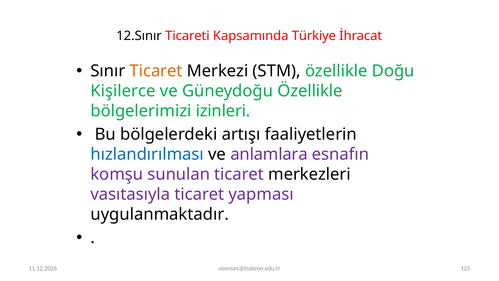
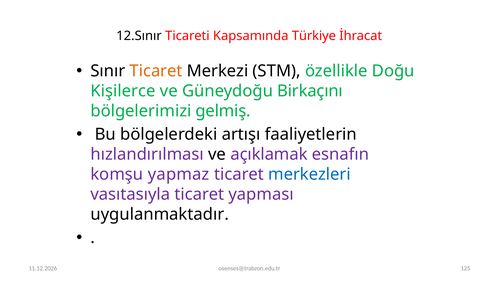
Güneydoğu Özellikle: Özellikle -> Birkaçını (310, 91)
izinleri: izinleri -> gelmiş (223, 111)
hızlandırılması colour: blue -> purple (147, 154)
anlamlara: anlamlara -> açıklamak (269, 154)
sunulan: sunulan -> yapmaz (179, 174)
merkezleri colour: black -> blue (309, 174)
